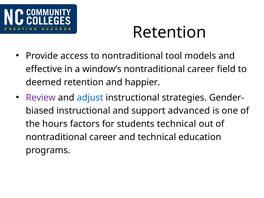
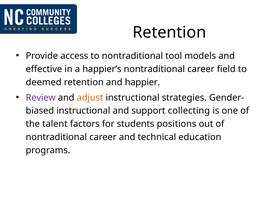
window’s: window’s -> happier’s (102, 69)
adjust colour: blue -> orange (90, 98)
advanced: advanced -> collecting (189, 111)
hours: hours -> talent (55, 124)
students technical: technical -> positions (177, 124)
